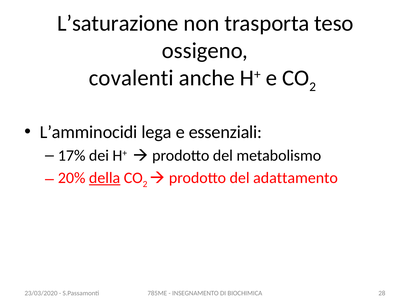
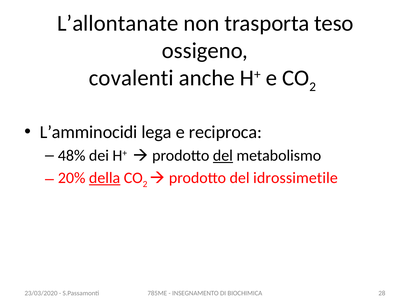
L’saturazione: L’saturazione -> L’allontanate (118, 24)
essenziali: essenziali -> reciproca (225, 132)
17%: 17% -> 48% (72, 156)
del underline: none -> present (223, 156)
adattamento: adattamento -> idrossimetile (295, 178)
